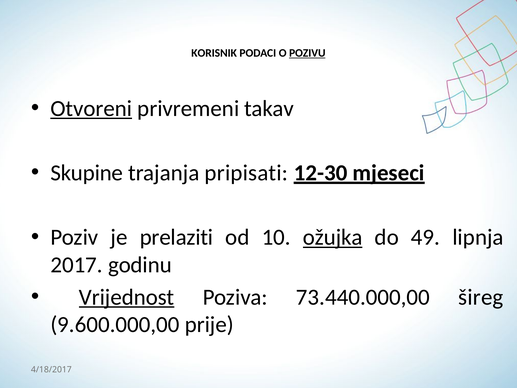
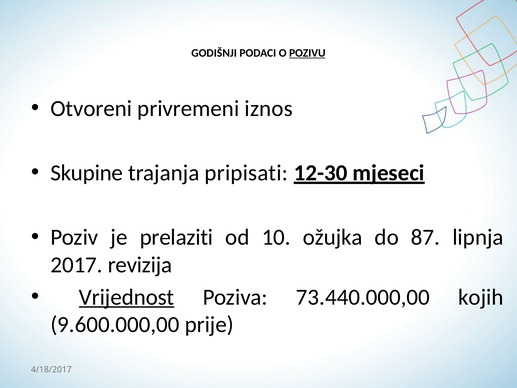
KORISNIK: KORISNIK -> GODIŠNJI (214, 53)
Otvoreni underline: present -> none (91, 108)
takav: takav -> iznos (269, 108)
ožujka underline: present -> none (333, 237)
49: 49 -> 87 (426, 237)
godinu: godinu -> revizija (140, 265)
šireg: šireg -> kojih (481, 297)
